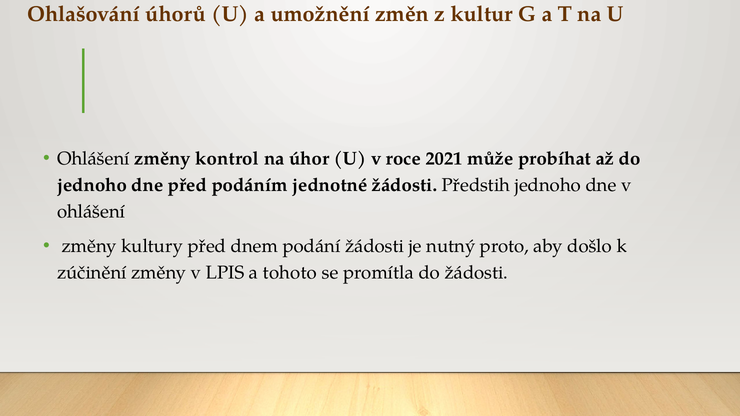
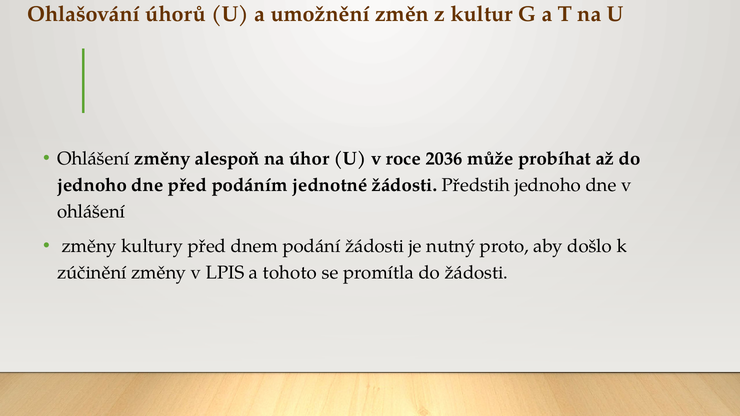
kontrol: kontrol -> alespoň (227, 159)
2021: 2021 -> 2036 (444, 159)
